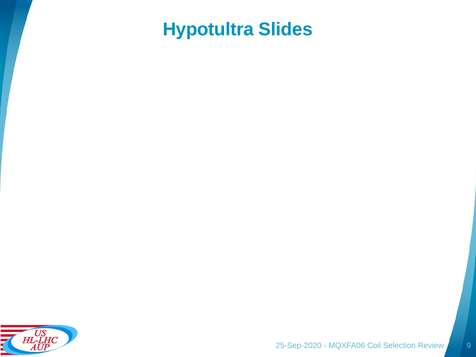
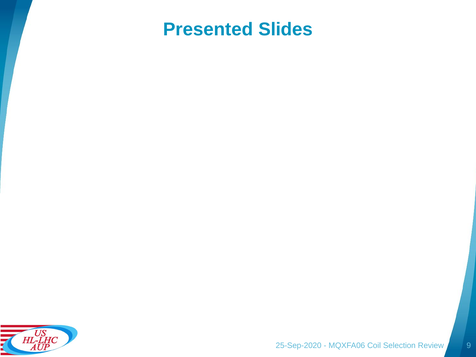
Hypotultra: Hypotultra -> Presented (208, 29)
